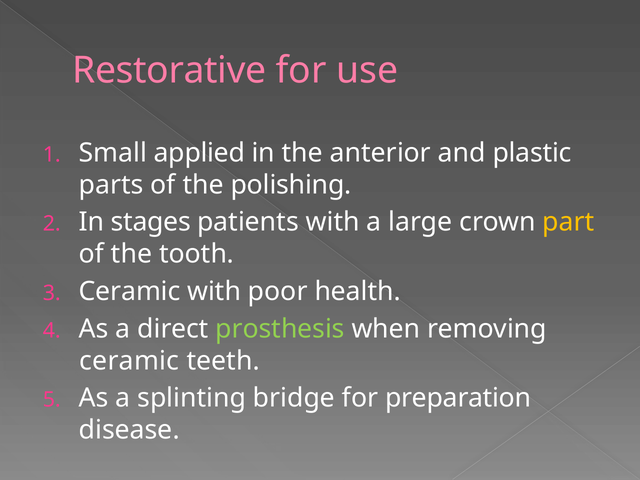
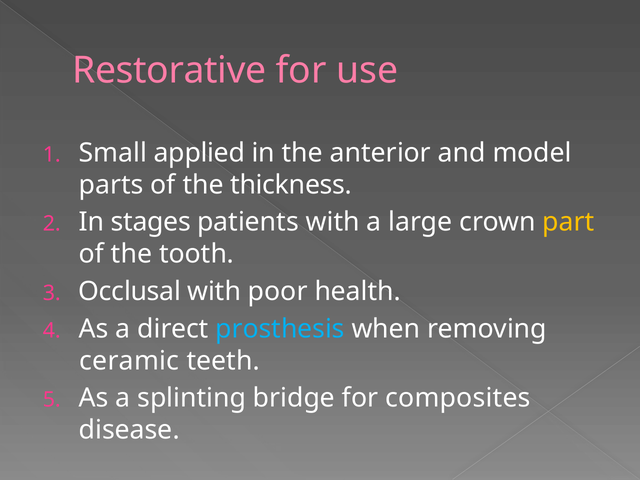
plastic: plastic -> model (532, 153)
polishing: polishing -> thickness (291, 185)
Ceramic: Ceramic -> Occlusal (130, 291)
prosthesis colour: light green -> light blue (280, 329)
preparation: preparation -> composites (458, 398)
